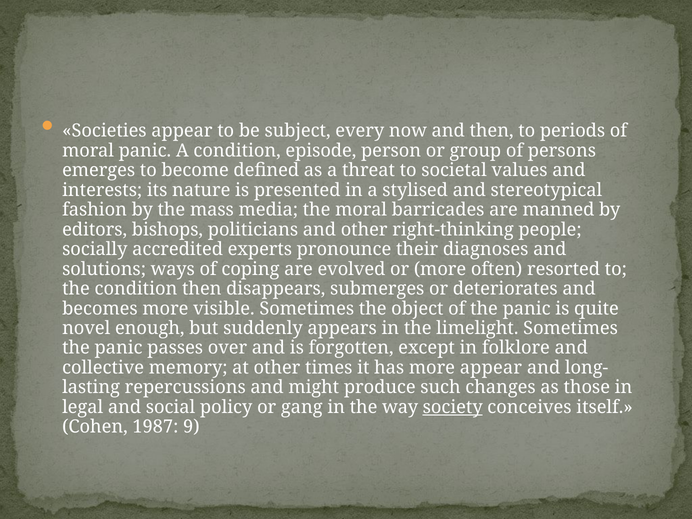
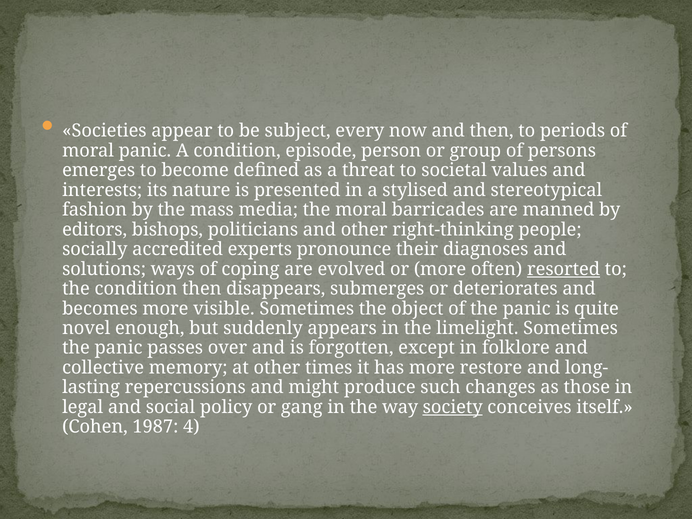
resorted underline: none -> present (564, 269)
more appear: appear -> restore (491, 368)
9: 9 -> 4 (191, 427)
